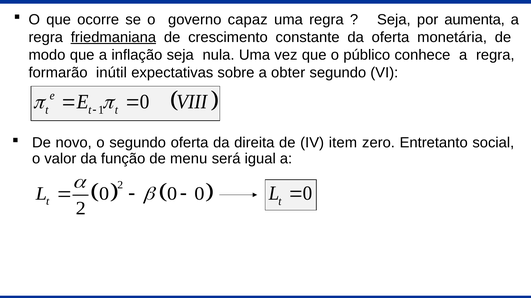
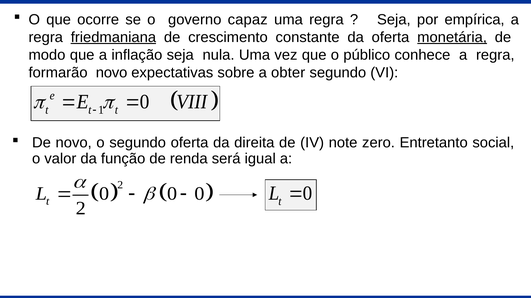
aumenta: aumenta -> empírica (475, 20)
monetária underline: none -> present (452, 37)
formarão inútil: inútil -> novo (112, 73)
item: item -> note (343, 143)
menu: menu -> renda (189, 159)
